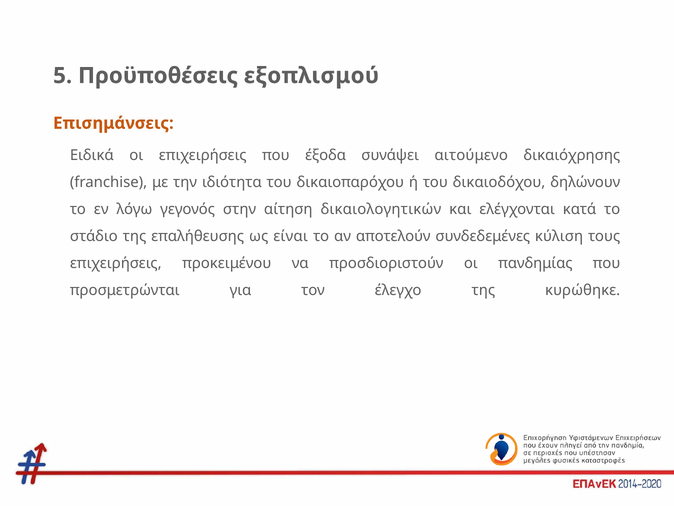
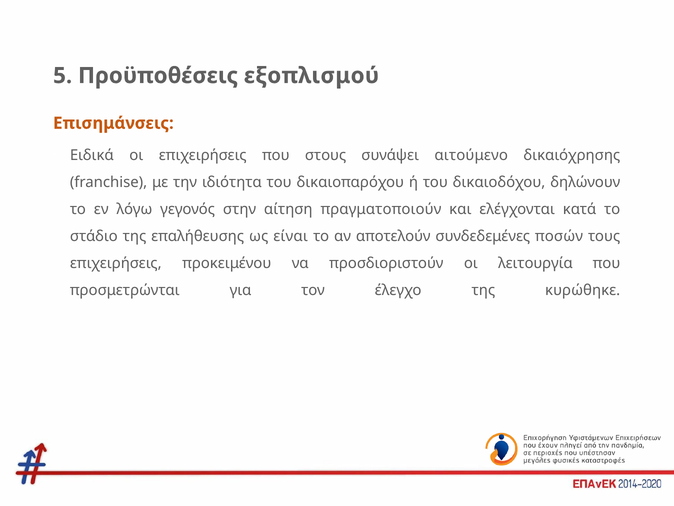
έξοδα: έξοδα -> στους (326, 155)
δικαιολογητικών: δικαιολογητικών -> πραγματοποιούν (381, 209)
κύλιση: κύλιση -> ποσών (559, 236)
πανδημίας: πανδημίας -> λειτουργία (535, 263)
